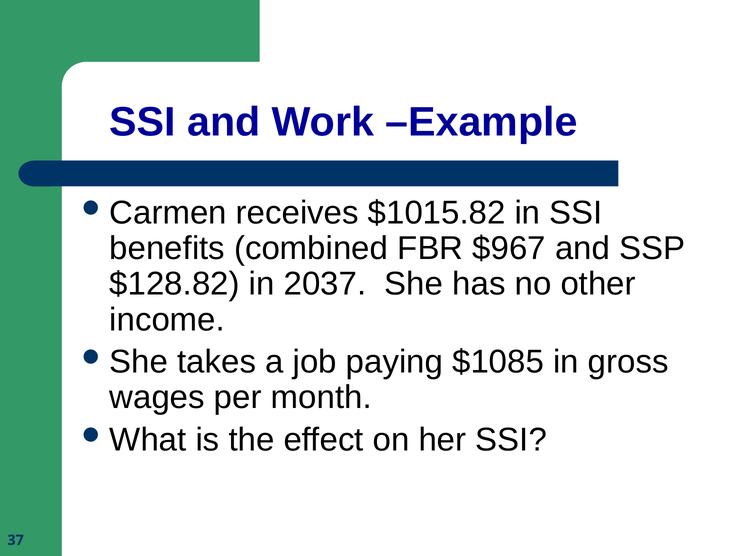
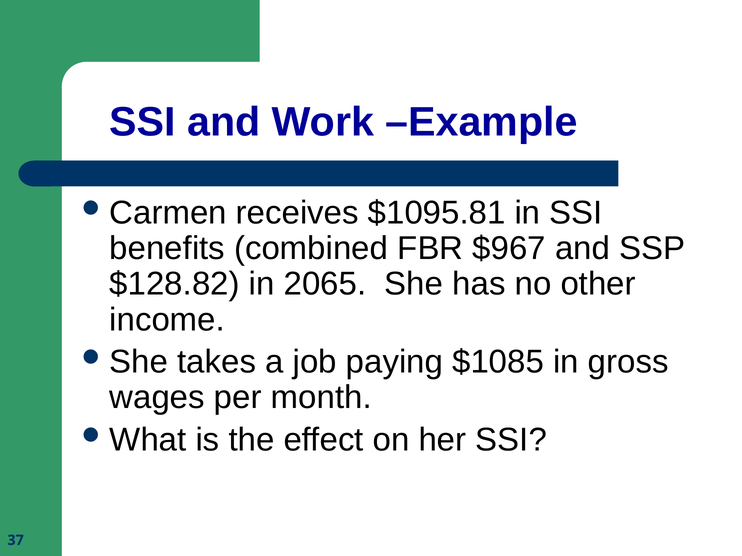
$1015.82: $1015.82 -> $1095.81 (437, 213)
2037: 2037 -> 2065 (325, 284)
